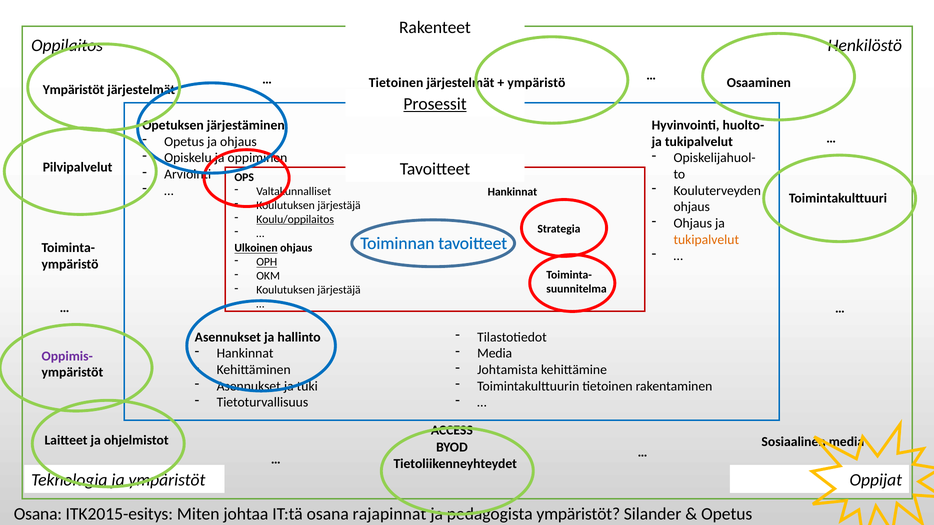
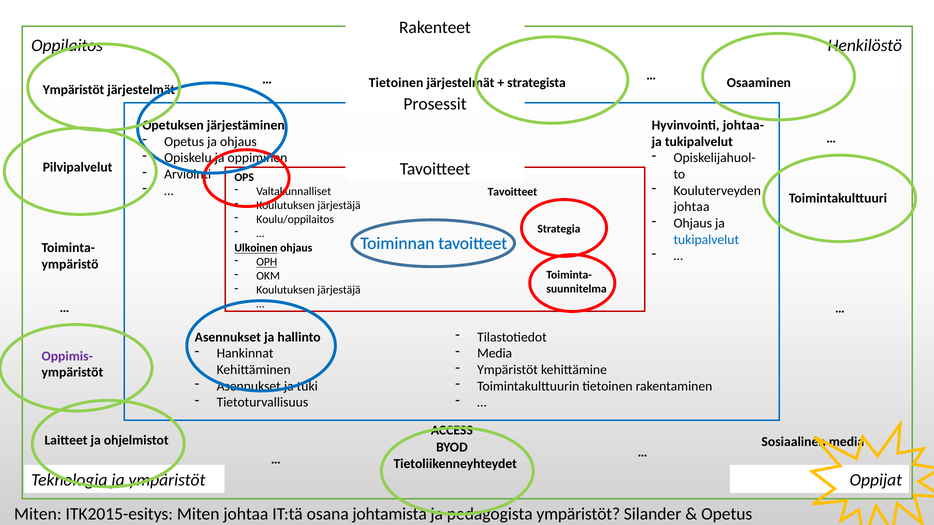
ympäristö: ympäristö -> strategista (537, 83)
Prosessit underline: present -> none (435, 104)
huolto-: huolto- -> johtaa- (743, 125)
Hankinnat: Hankinnat -> Tavoitteet (512, 192)
ohjaus: ohjaus -> johtaa (692, 207)
Koulu/oppilaitos underline: present -> none (295, 219)
tukipalvelut colour: orange -> blue (706, 240)
Johtamista: Johtamista -> Ympäristöt (508, 370)
Osana: Osana -> Miten (38, 514)
rajapinnat: rajapinnat -> johtamista (390, 514)
